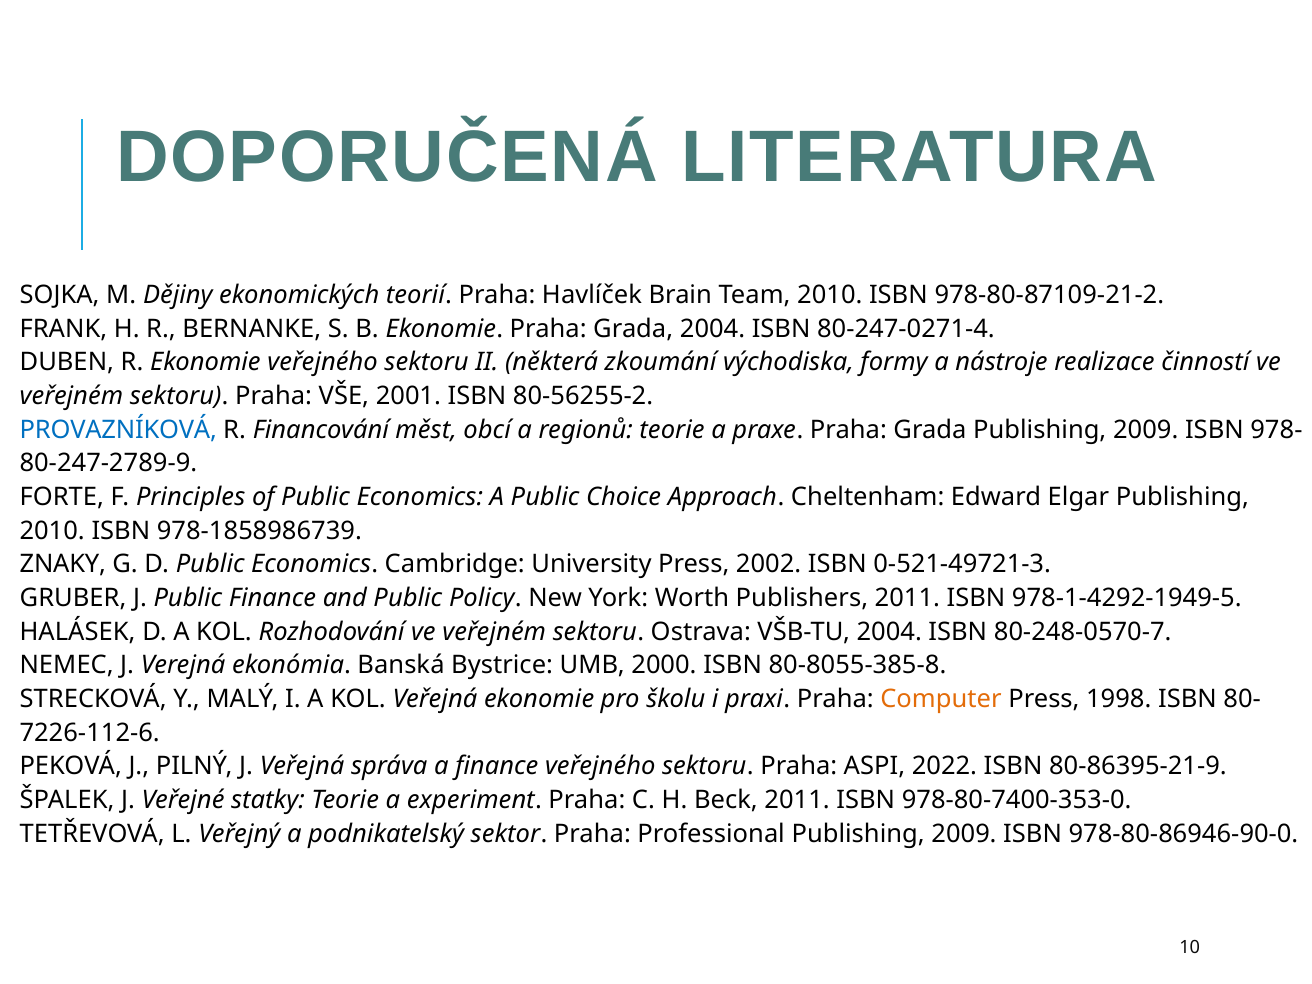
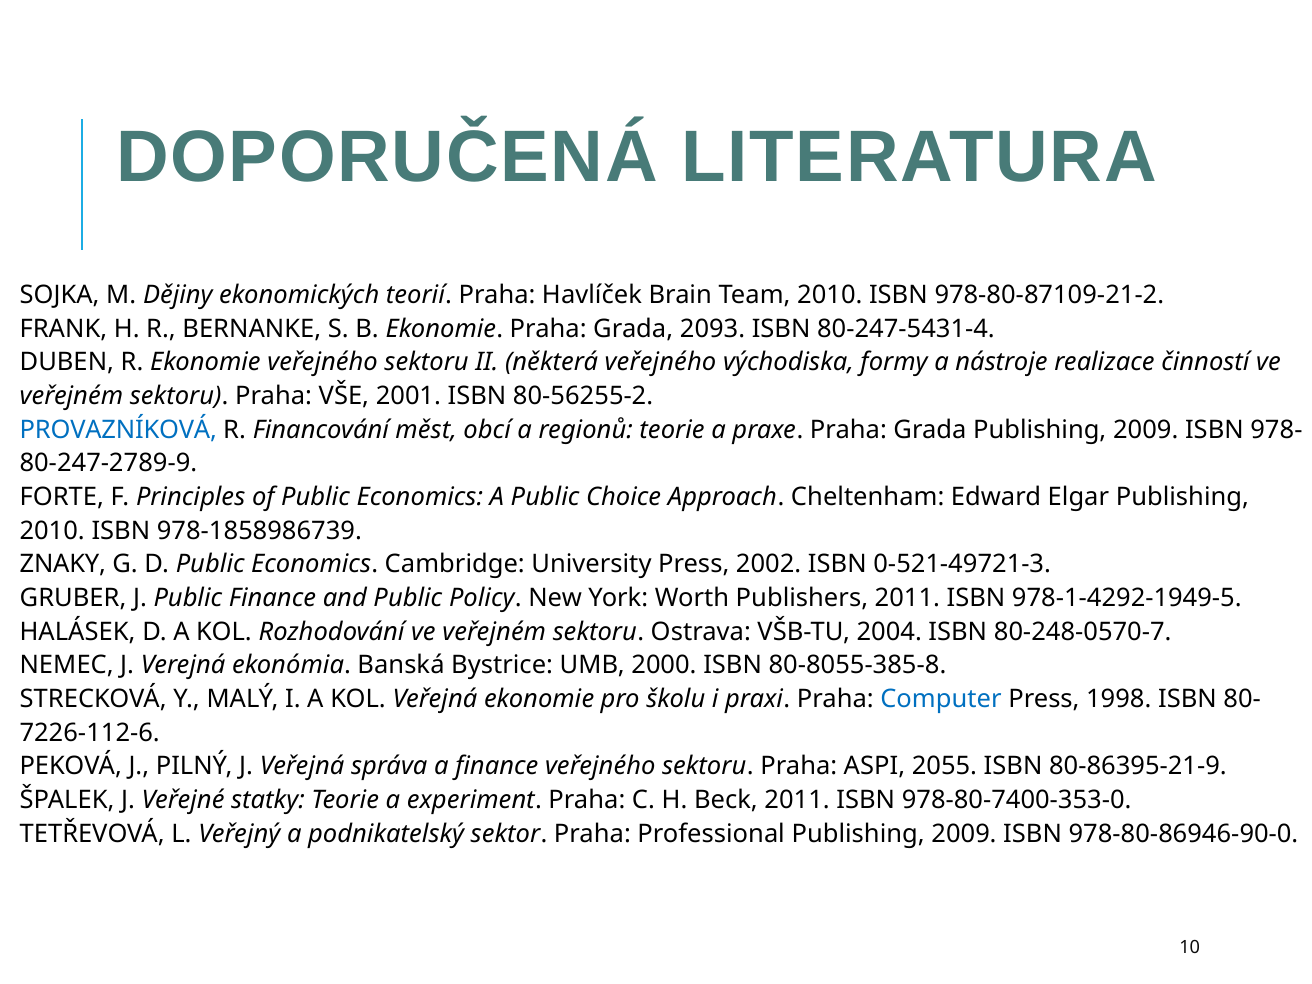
Grada 2004: 2004 -> 2093 (713, 329)
80-247-0271-4: 80-247-0271-4 -> 80-247-5431-4 (906, 329)
některá zkoumání: zkoumání -> veřejného (661, 362)
Computer colour: orange -> blue (941, 699)
2022: 2022 -> 2055 (944, 767)
